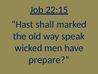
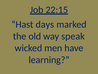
shall: shall -> days (45, 24)
prepare: prepare -> learning (49, 59)
